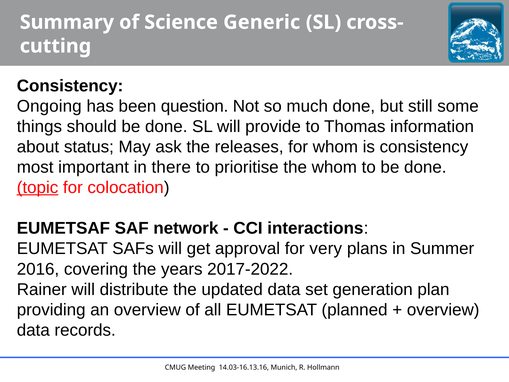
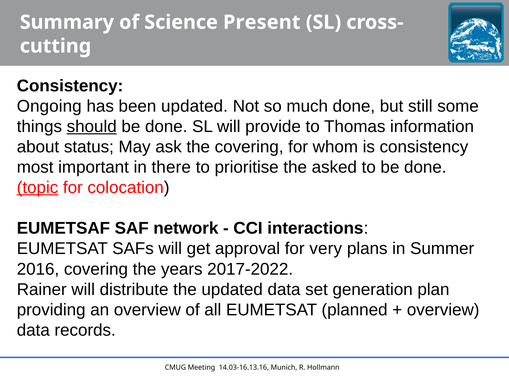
Generic: Generic -> Present (262, 22)
been question: question -> updated (194, 106)
should underline: none -> present (92, 126)
the releases: releases -> covering (249, 147)
the whom: whom -> asked (334, 167)
